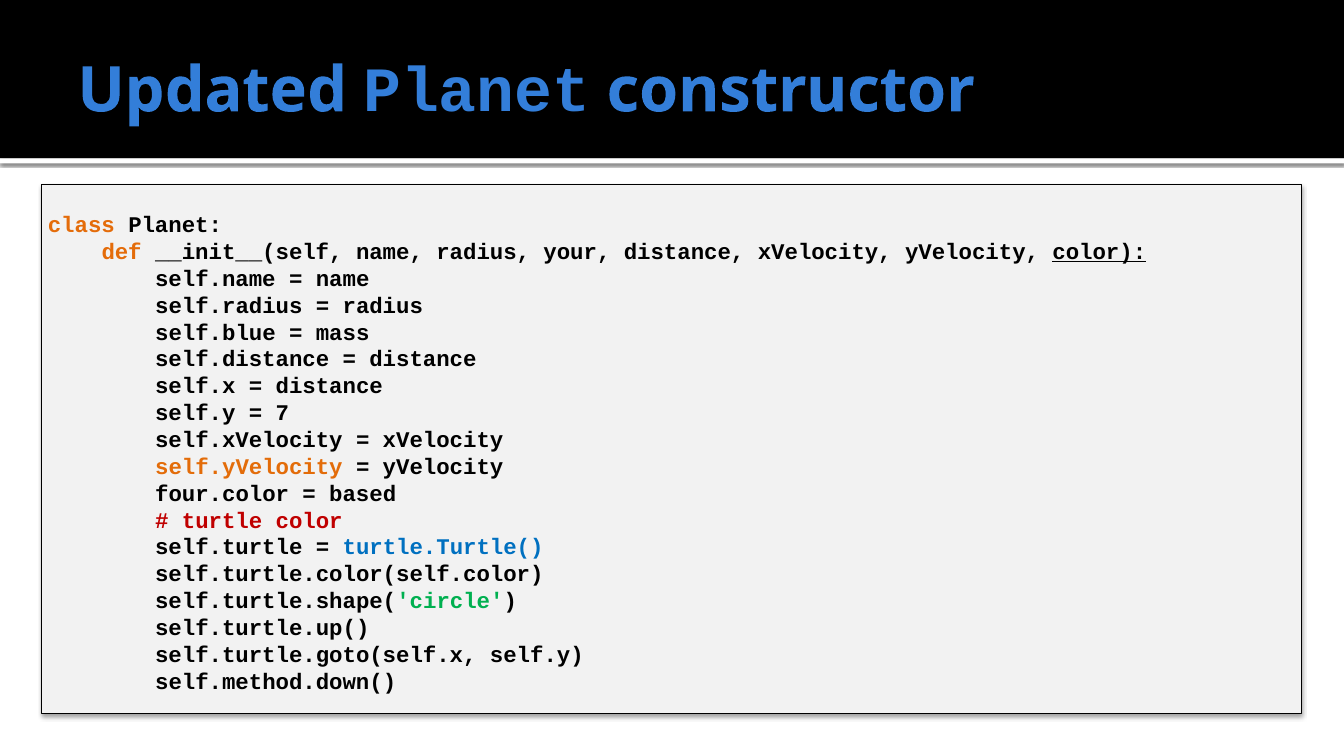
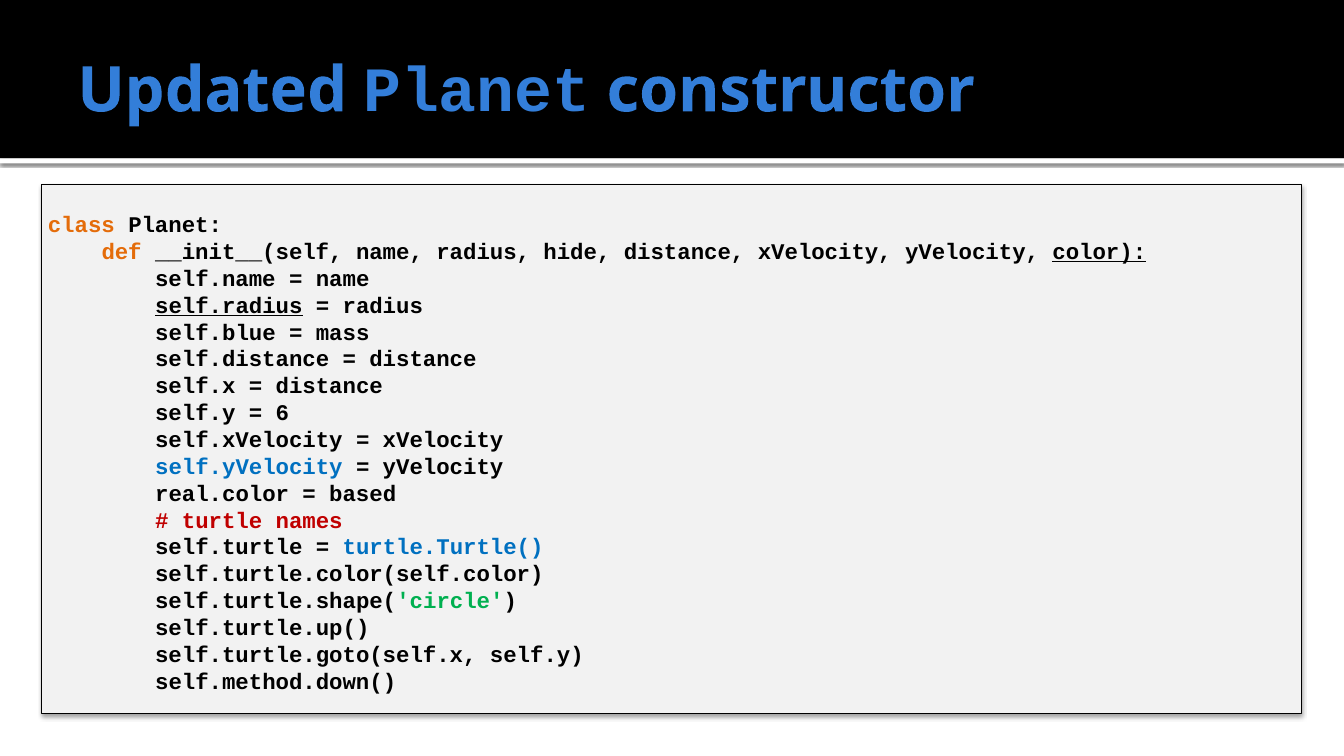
your: your -> hide (577, 252)
self.radius underline: none -> present (229, 306)
7: 7 -> 6 (282, 413)
self.yVelocity colour: orange -> blue (249, 467)
four.color: four.color -> real.color (222, 494)
turtle color: color -> names (309, 521)
